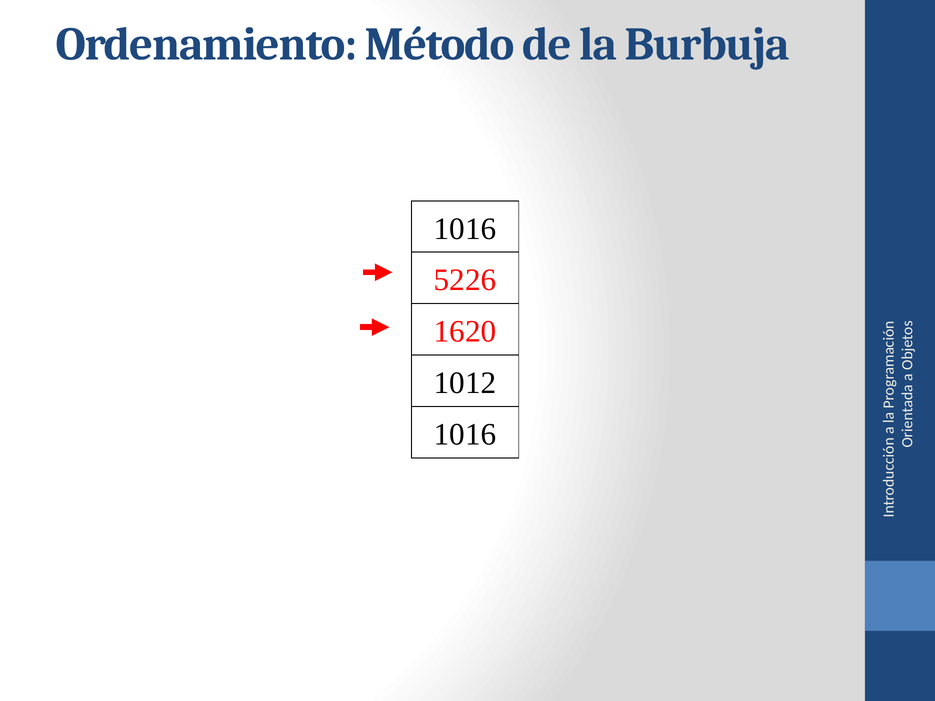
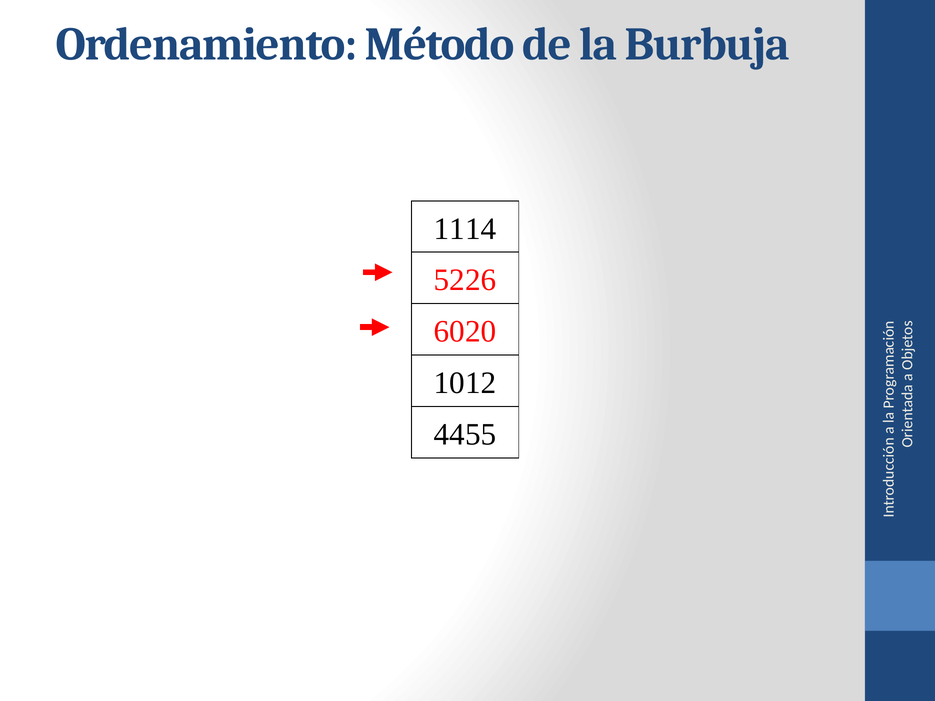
1016: 1016 -> 1114 (465, 229)
1620: 1620 -> 6020 (465, 332)
1016: 1016 -> 4455 (465, 434)
